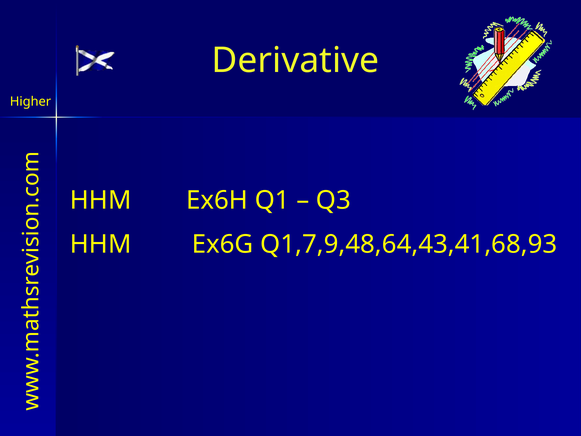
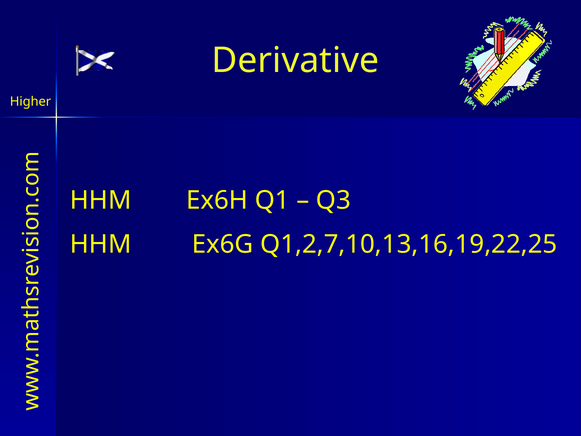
Q1,7,9,48,64,43,41,68,93: Q1,7,9,48,64,43,41,68,93 -> Q1,2,7,10,13,16,19,22,25 (409, 244)
